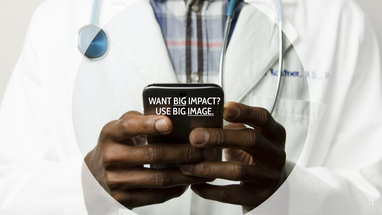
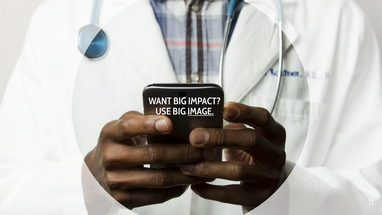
BIG underline: present -> none (180, 101)
